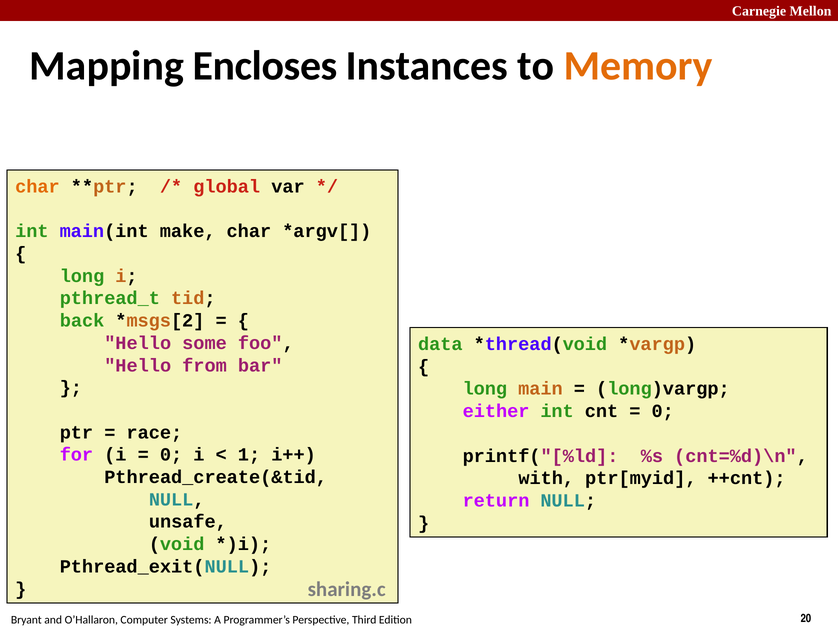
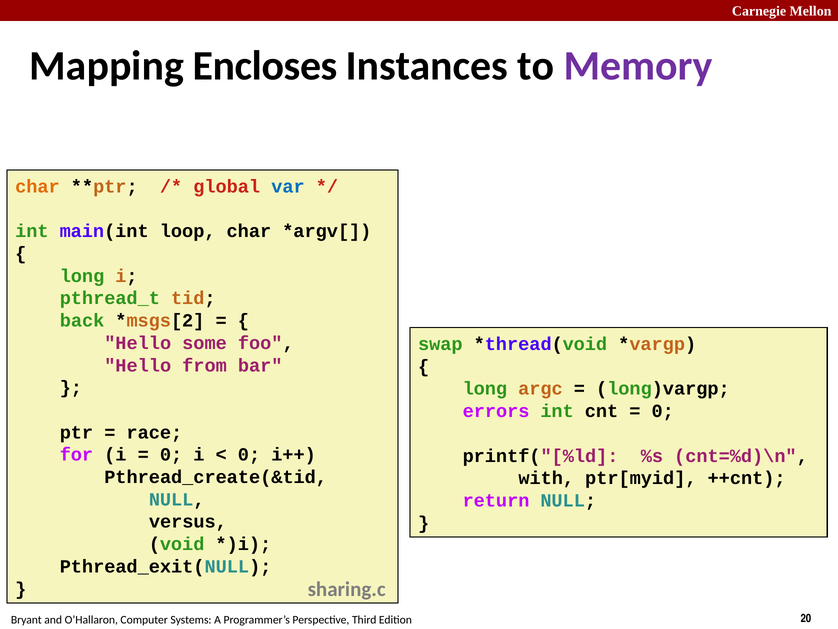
Memory colour: orange -> purple (638, 66)
var colour: black -> blue (288, 186)
make: make -> loop (188, 231)
data: data -> swap (440, 344)
main: main -> argc (540, 389)
either: either -> errors (496, 411)
1: 1 -> 0 (249, 454)
unsafe: unsafe -> versus (188, 521)
